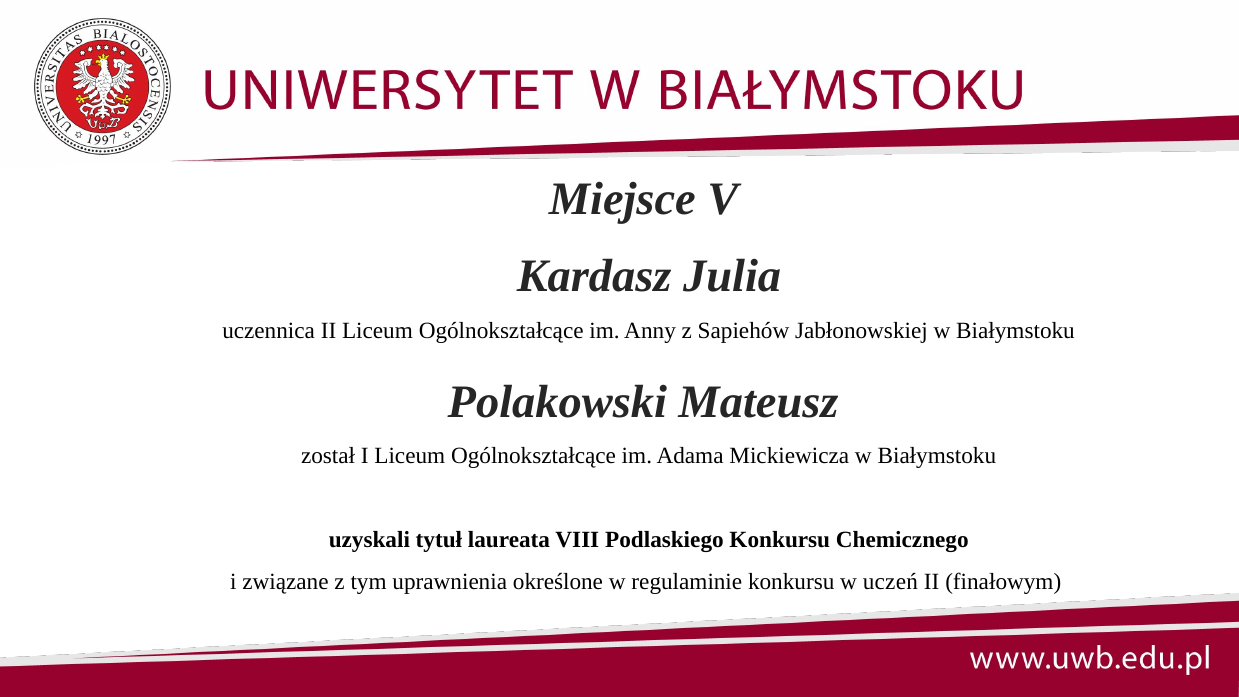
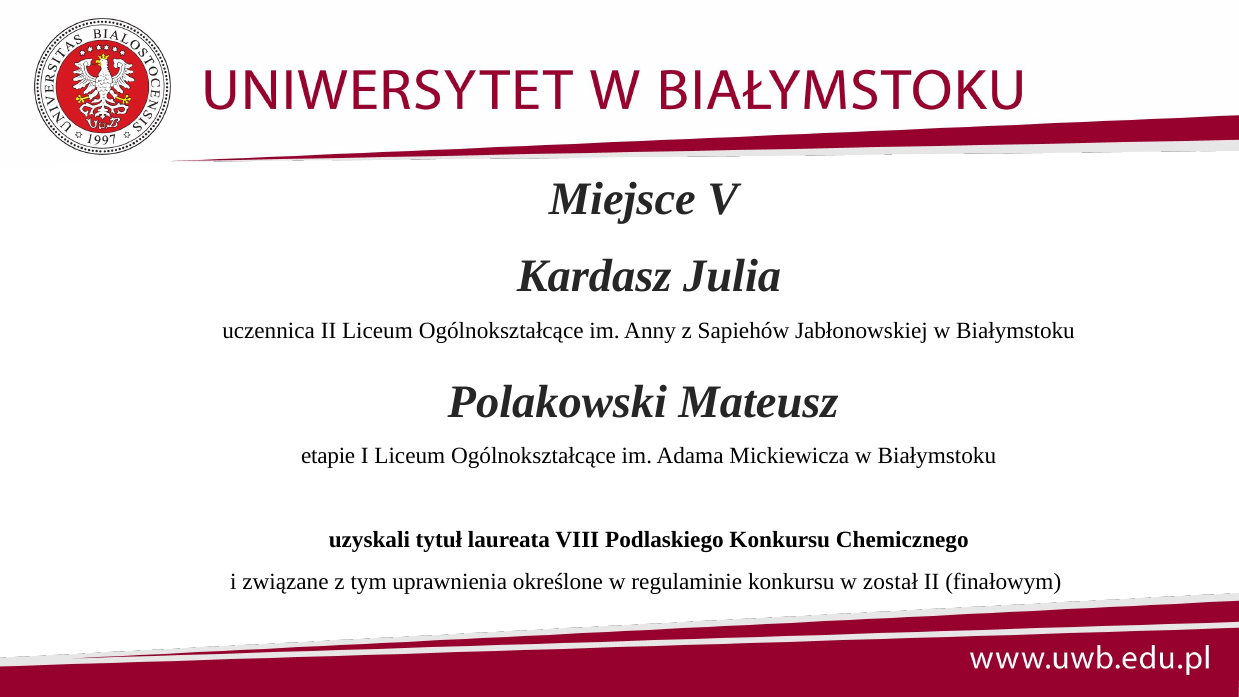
został: został -> etapie (328, 456)
uczeń: uczeń -> został (890, 581)
